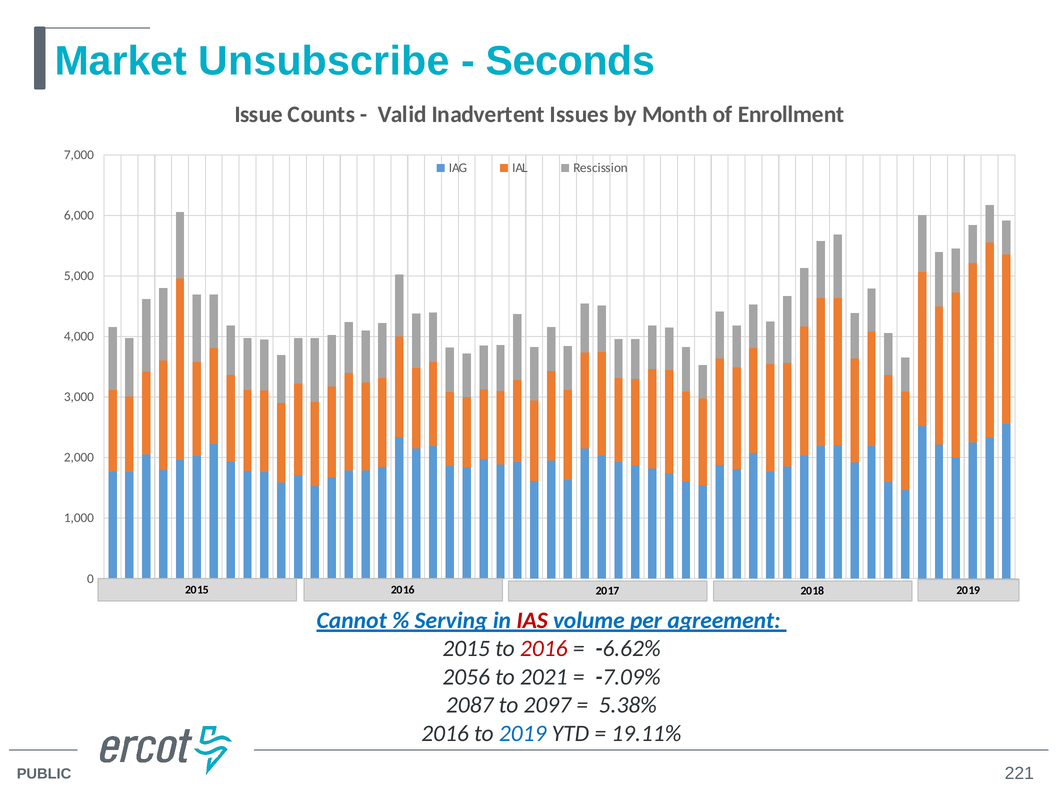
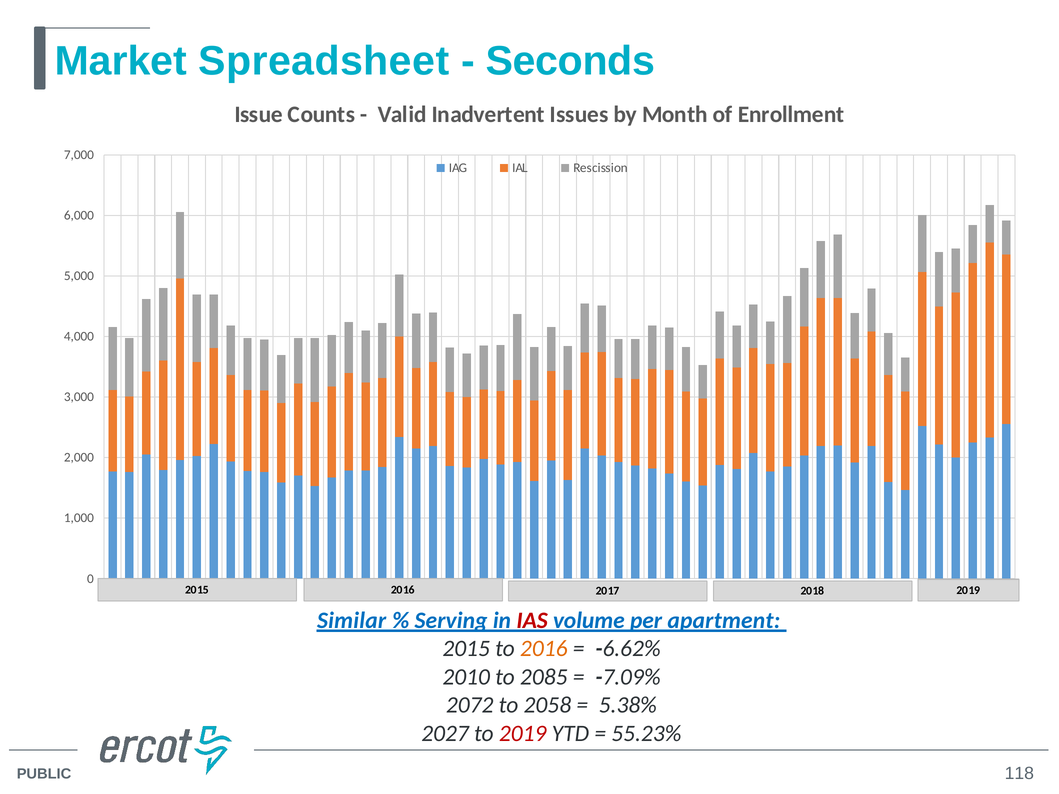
Unsubscribe: Unsubscribe -> Spreadsheet (324, 61)
Cannot: Cannot -> Similar (352, 621)
agreement: agreement -> apartment (724, 621)
2016 colour: red -> orange (544, 649)
2056: 2056 -> 2010 (466, 677)
2021: 2021 -> 2085 (544, 677)
2087: 2087 -> 2072 (470, 705)
2097: 2097 -> 2058 (547, 705)
2016: 2016 -> 2027 (445, 733)
2019 colour: blue -> red (523, 733)
19.11%: 19.11% -> 55.23% (646, 733)
221: 221 -> 118 (1019, 774)
